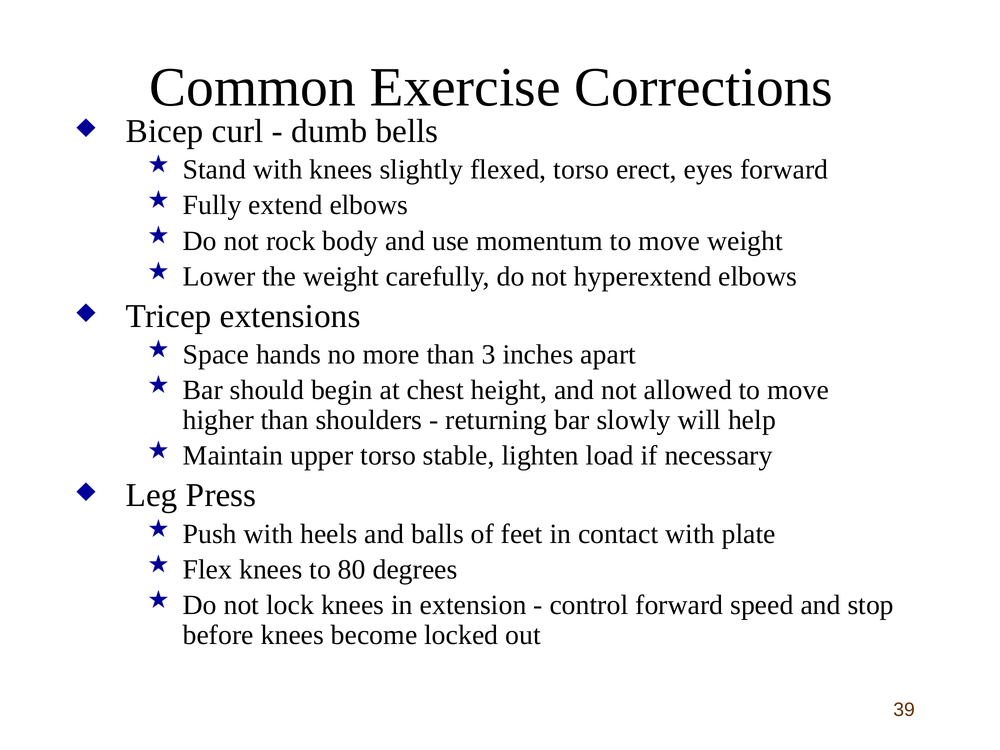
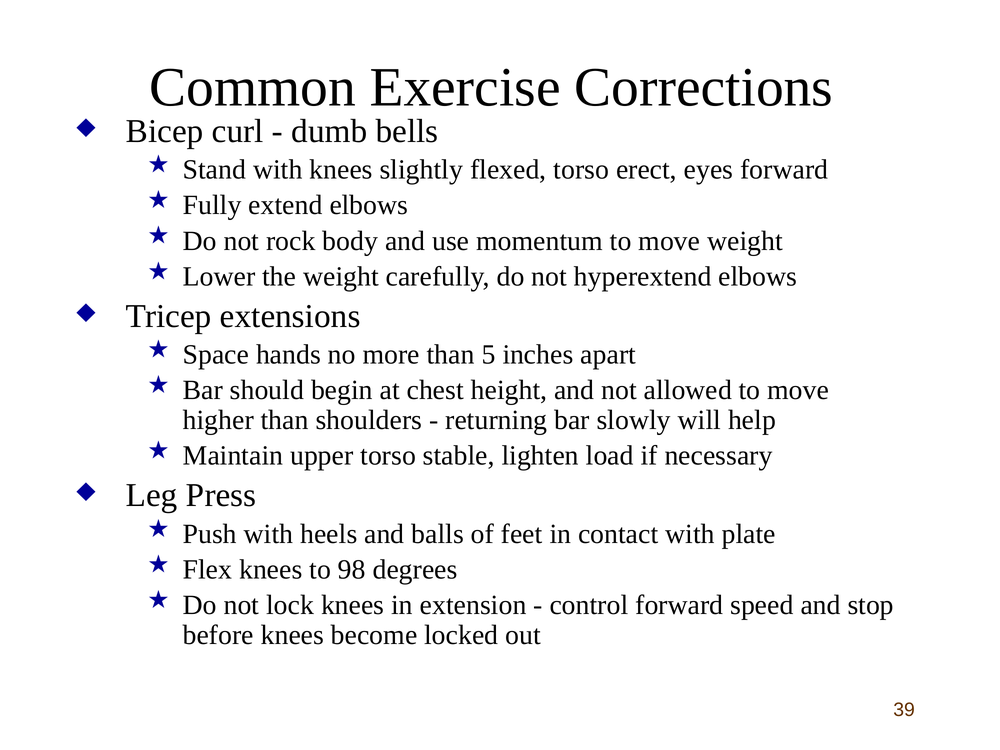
3: 3 -> 5 (489, 355)
80: 80 -> 98 (352, 569)
